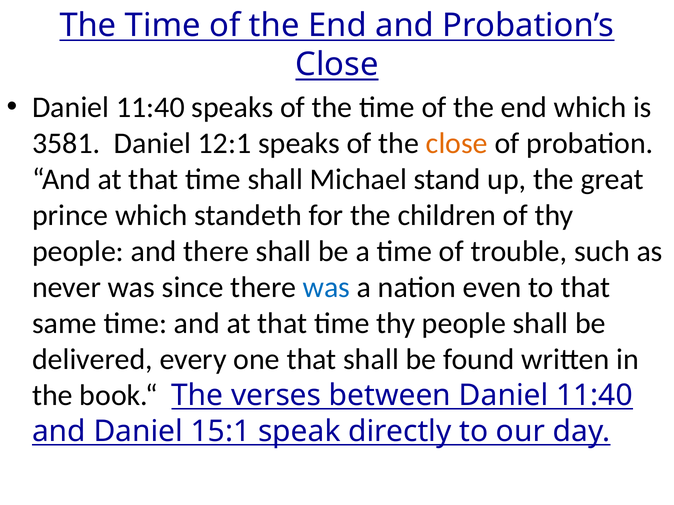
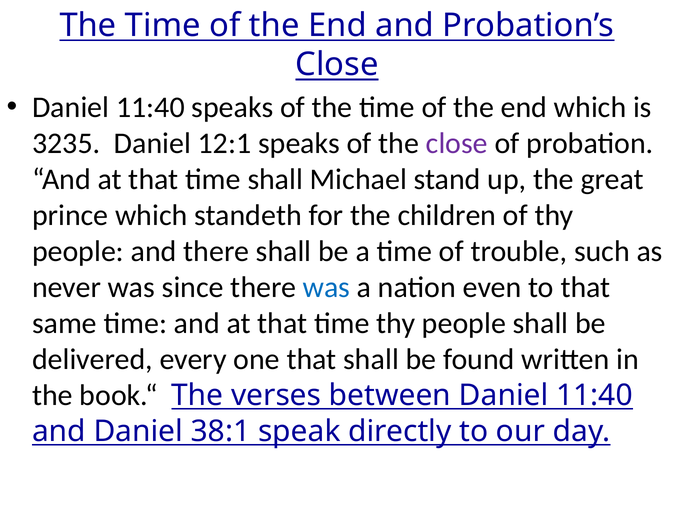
3581: 3581 -> 3235 (66, 144)
close colour: orange -> purple (457, 144)
15:1: 15:1 -> 38:1 (220, 432)
